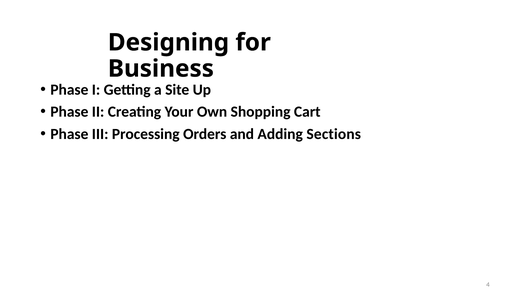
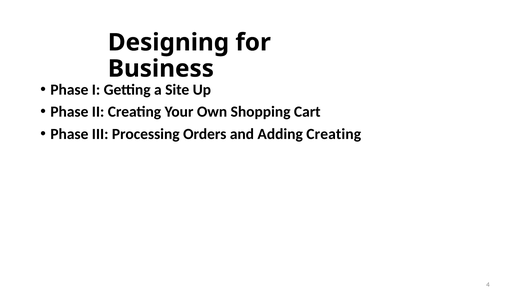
Adding Sections: Sections -> Creating (334, 134)
